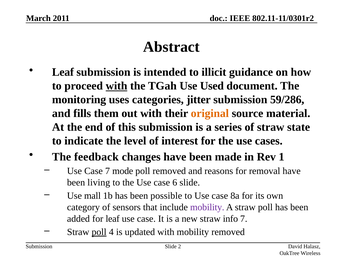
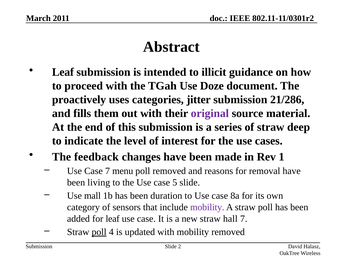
with underline: present -> none (117, 86)
Used: Used -> Doze (212, 86)
monitoring: monitoring -> proactively (79, 100)
59/286: 59/286 -> 21/286 (287, 100)
original colour: orange -> purple (210, 113)
state: state -> deep (299, 127)
mode: mode -> menu (123, 171)
6: 6 -> 5 (175, 183)
possible: possible -> duration (166, 196)
info: info -> hall (230, 219)
